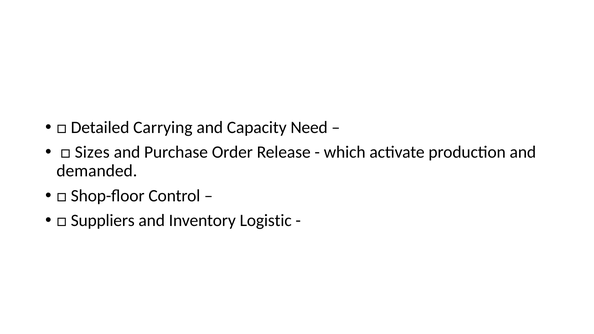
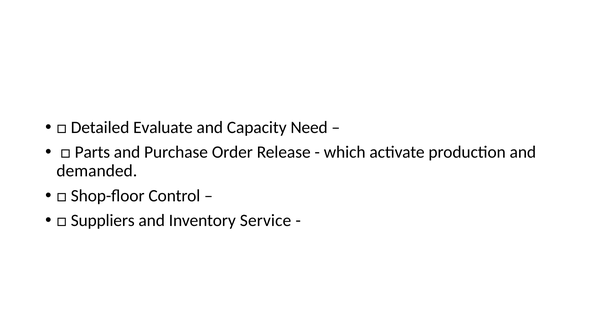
Carrying: Carrying -> Evaluate (163, 127)
Sizes: Sizes -> Parts (92, 152)
Logistic: Logistic -> Service (266, 221)
